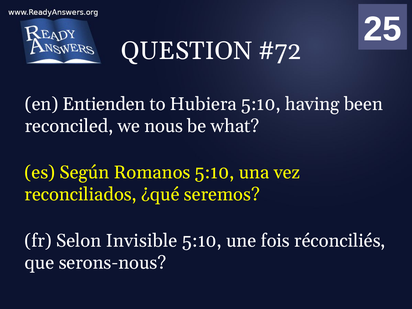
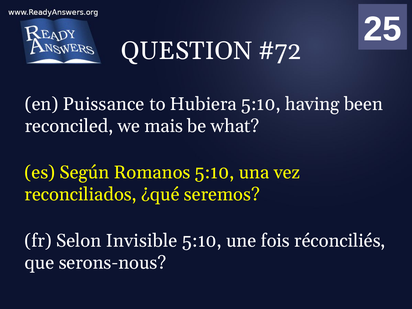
Entienden: Entienden -> Puissance (104, 104)
nous: nous -> mais (164, 126)
